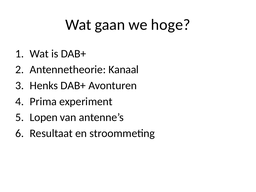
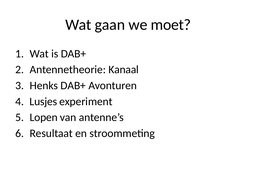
hoge: hoge -> moet (171, 25)
Prima: Prima -> Lusjes (43, 102)
